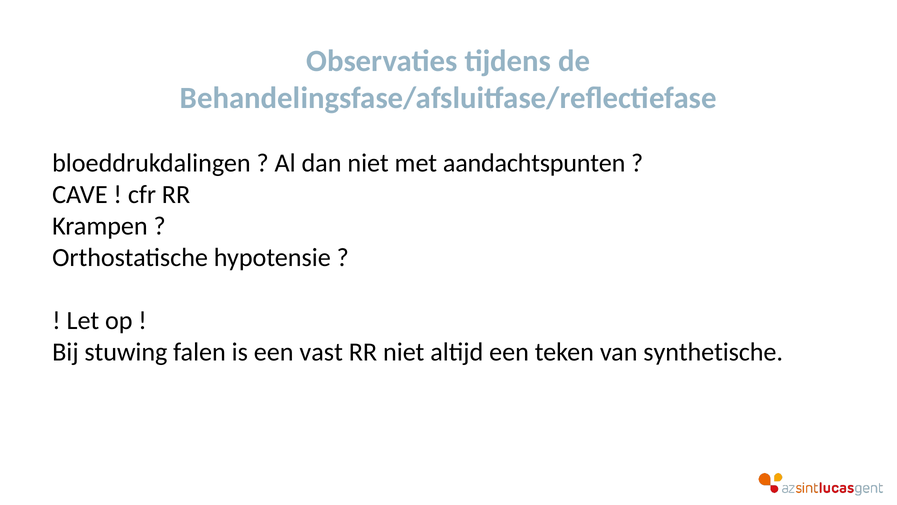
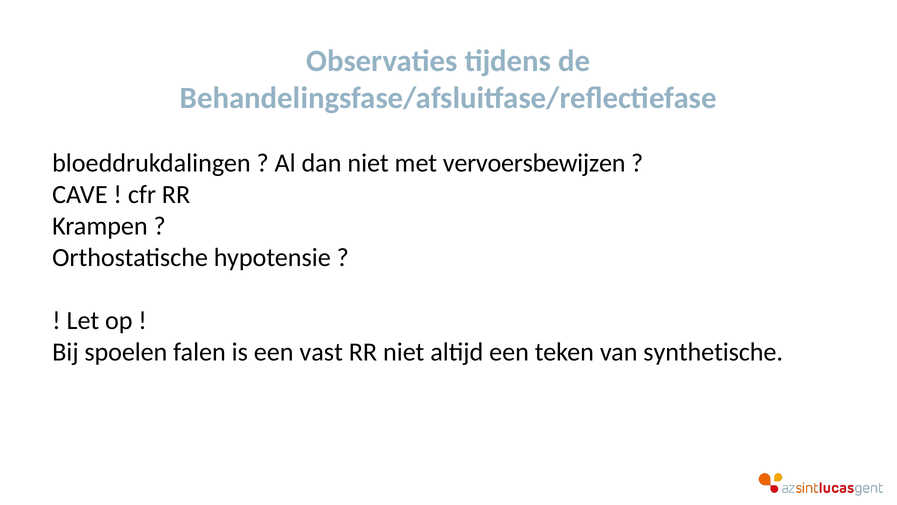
aandachtspunten: aandachtspunten -> vervoersbewijzen (534, 163)
stuwing: stuwing -> spoelen (126, 352)
